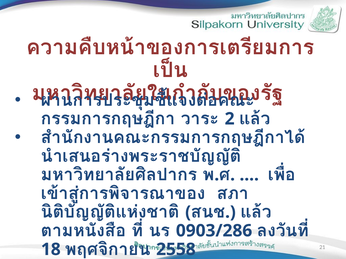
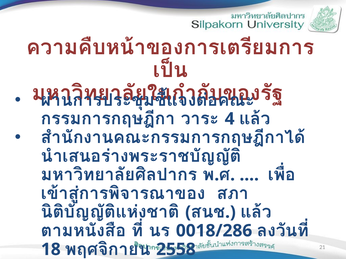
2: 2 -> 4 (230, 119)
0903/286: 0903/286 -> 0018/286 (214, 231)
